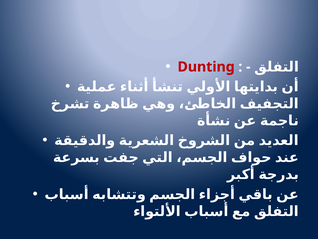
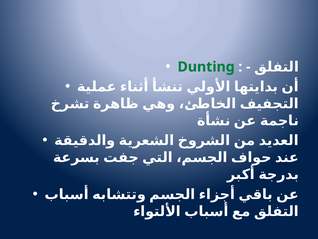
Dunting colour: red -> green (206, 67)
